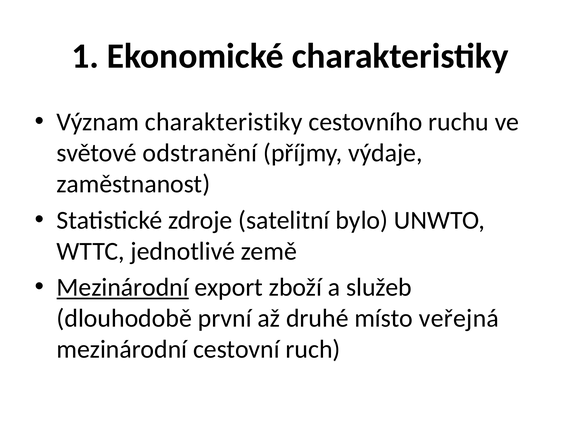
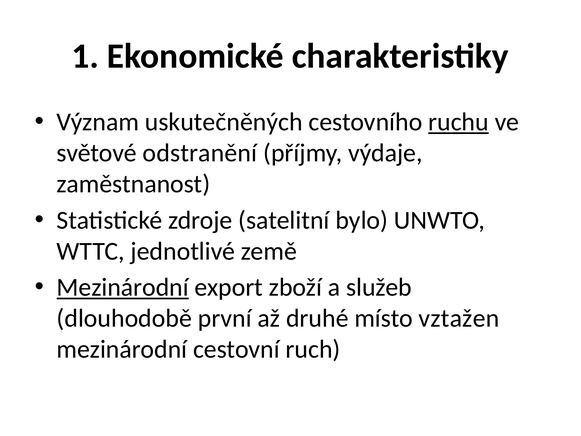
Význam charakteristiky: charakteristiky -> uskutečněných (224, 122)
ruchu underline: none -> present (459, 122)
veřejná: veřejná -> vztažen (459, 318)
